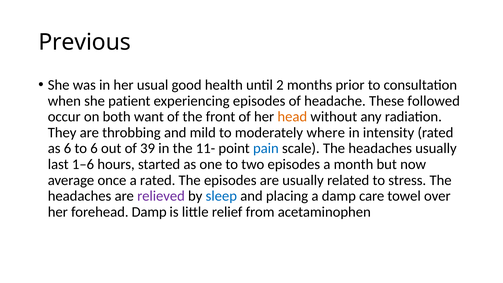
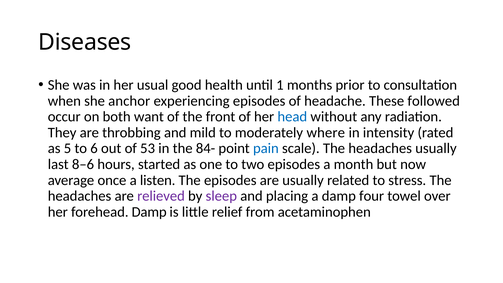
Previous: Previous -> Diseases (85, 42)
2: 2 -> 1 (280, 85)
patient: patient -> anchor (129, 101)
head colour: orange -> blue (292, 117)
as 6: 6 -> 5 (68, 148)
39: 39 -> 53 (148, 148)
11-: 11- -> 84- (206, 148)
1–6: 1–6 -> 8–6 (83, 164)
a rated: rated -> listen (158, 180)
sleep colour: blue -> purple (221, 196)
care: care -> four (372, 196)
